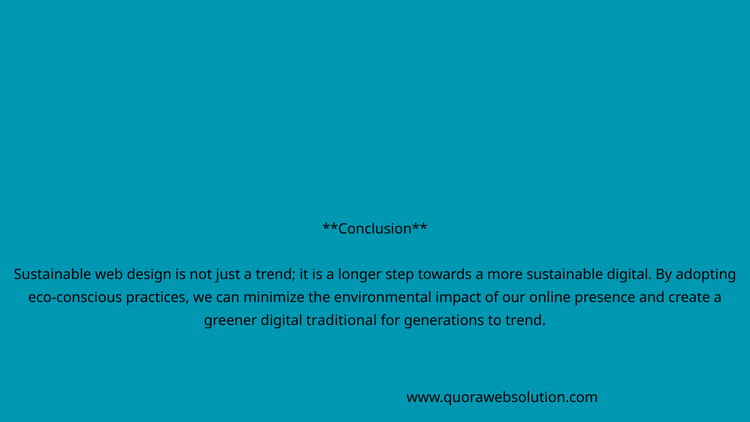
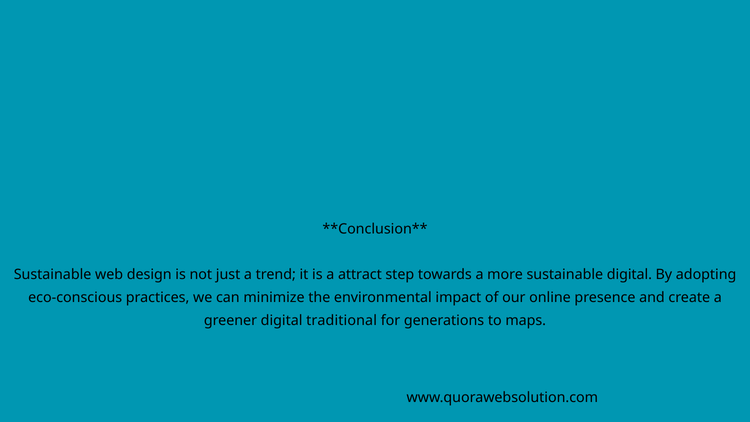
longer: longer -> attract (360, 275)
to trend: trend -> maps (526, 320)
